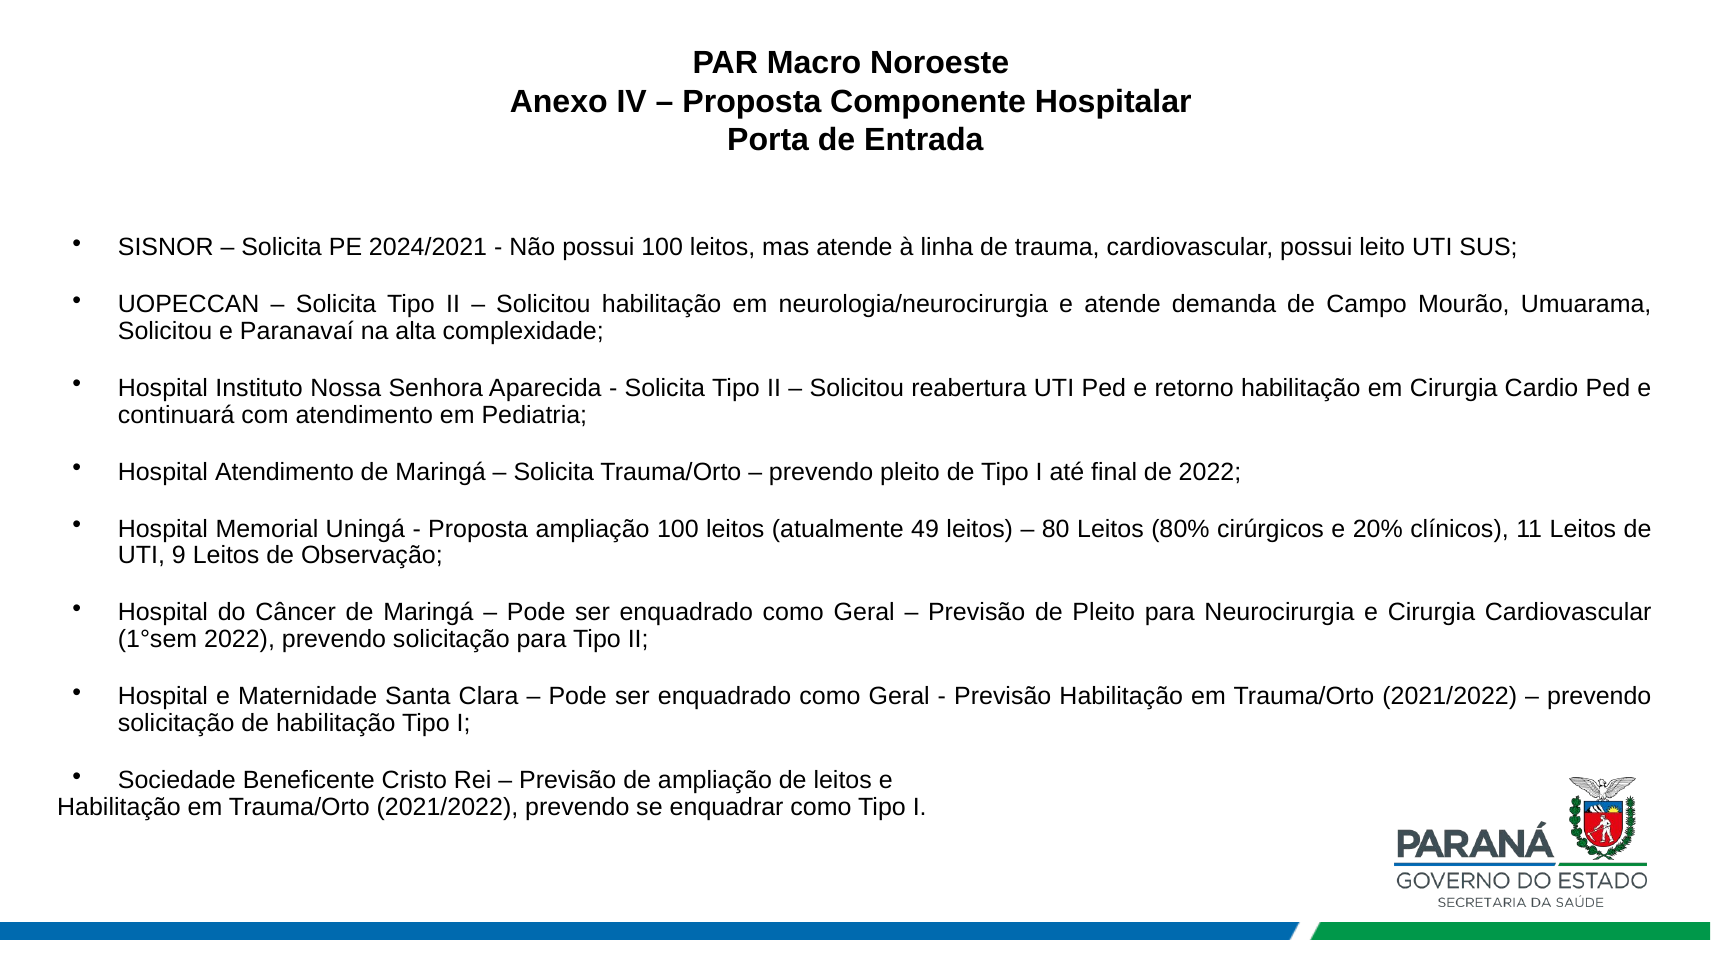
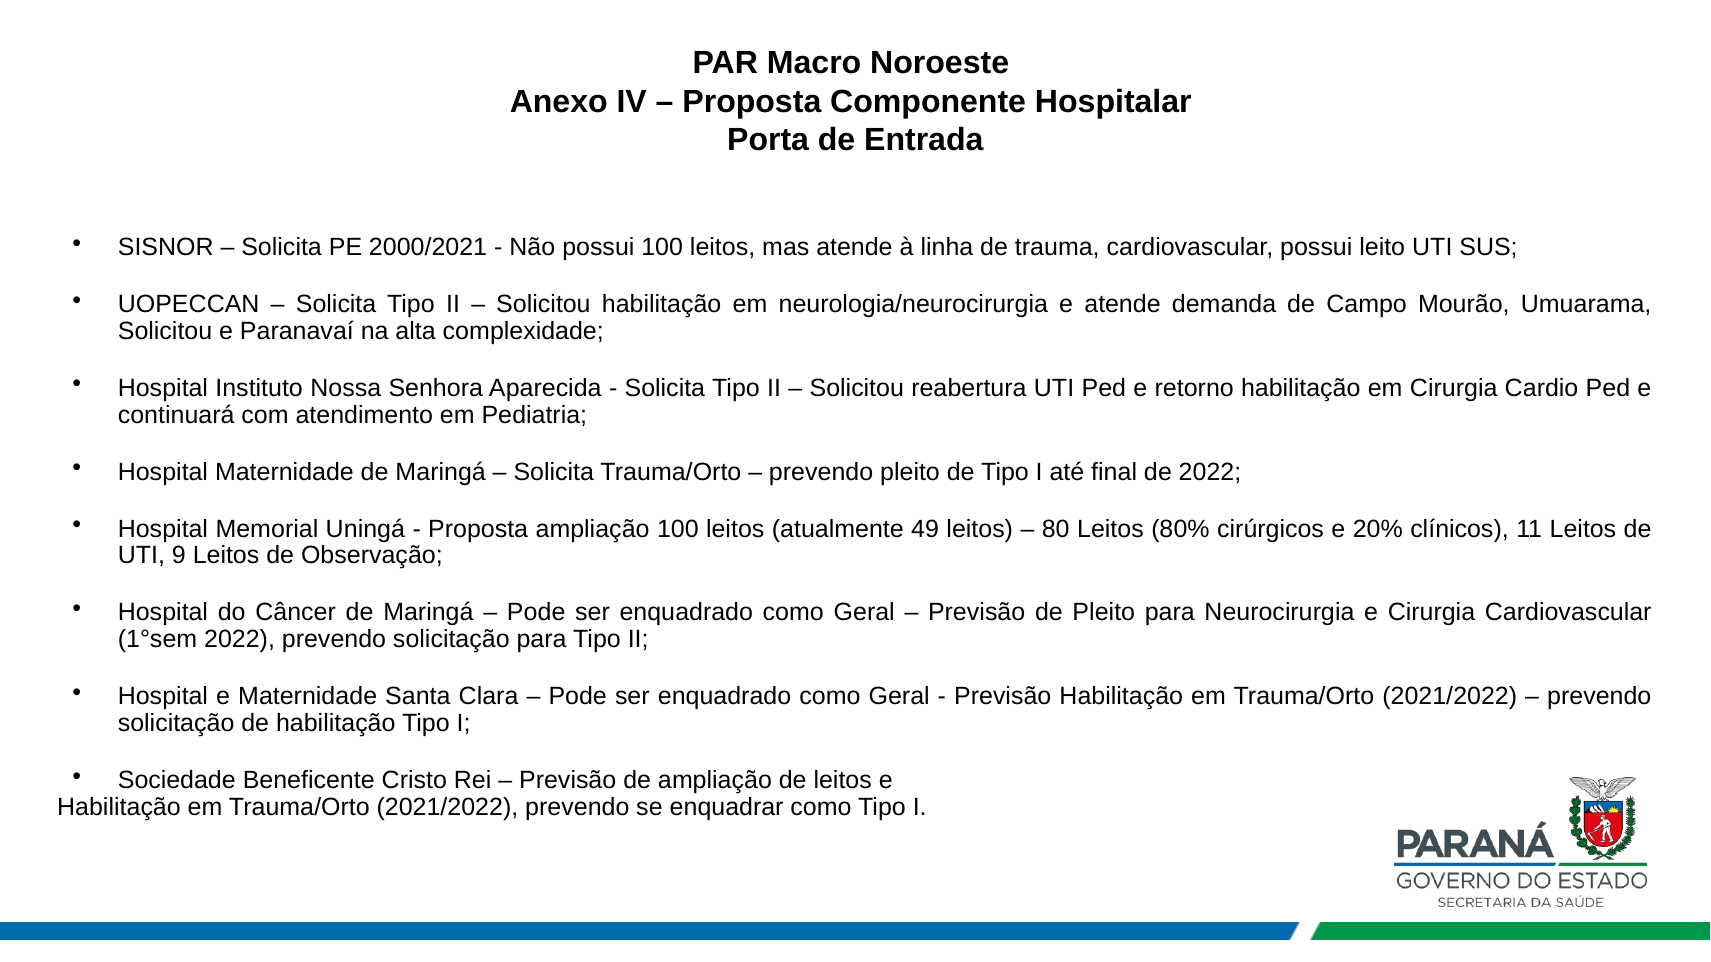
2024/2021: 2024/2021 -> 2000/2021 (428, 247)
Hospital Atendimento: Atendimento -> Maternidade (284, 472)
